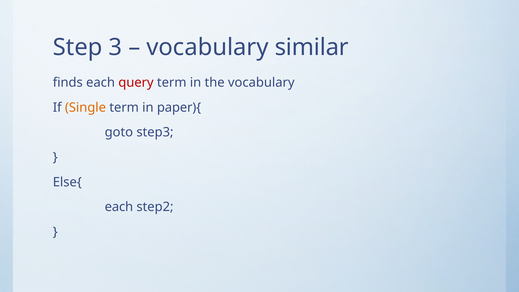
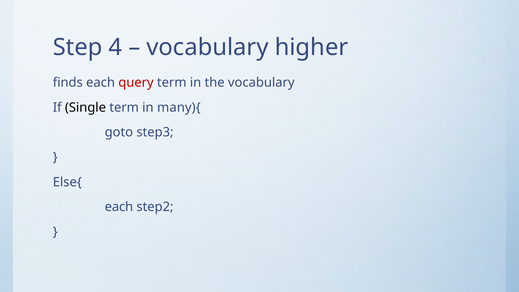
3: 3 -> 4 (115, 47)
similar: similar -> higher (312, 47)
Single colour: orange -> black (85, 107)
paper){: paper){ -> many){ (179, 107)
